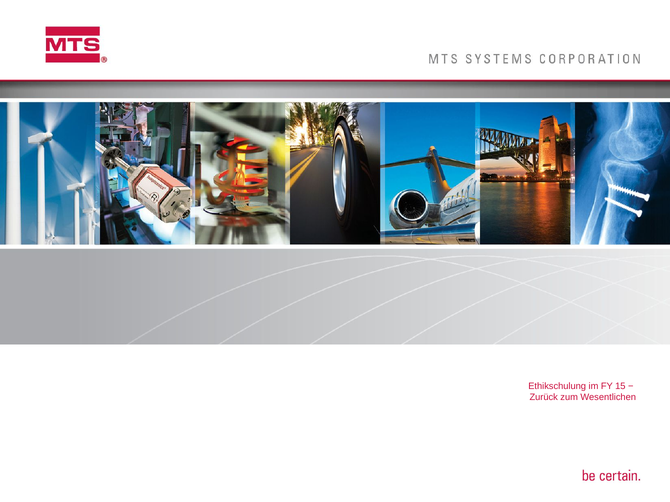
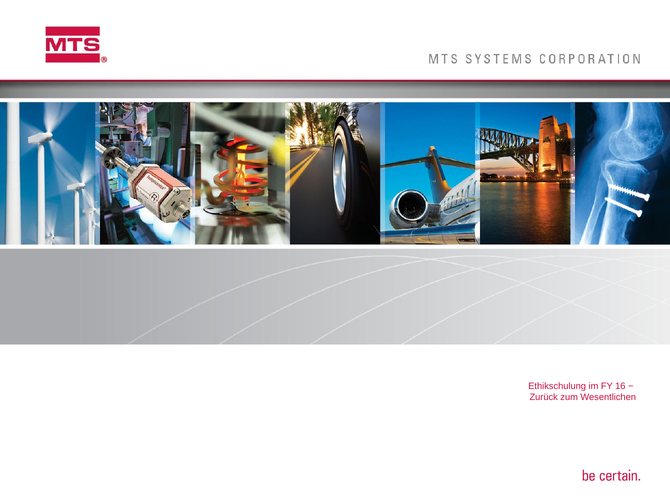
15: 15 -> 16 (620, 386)
